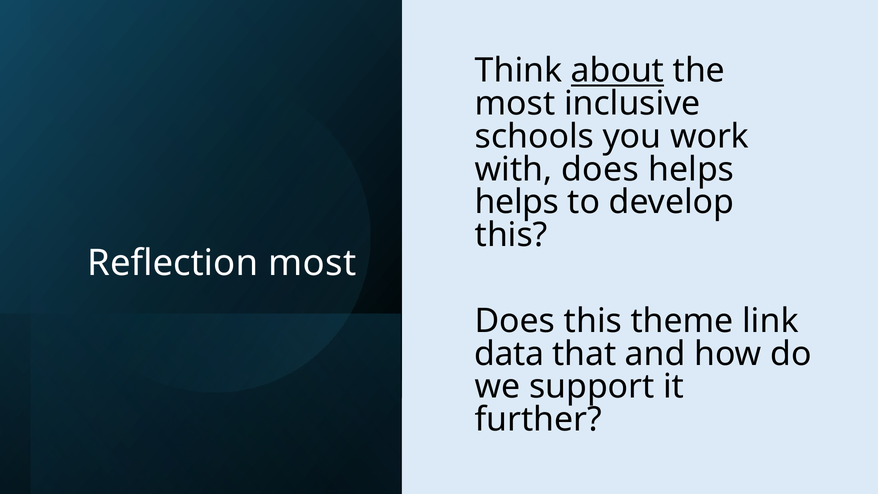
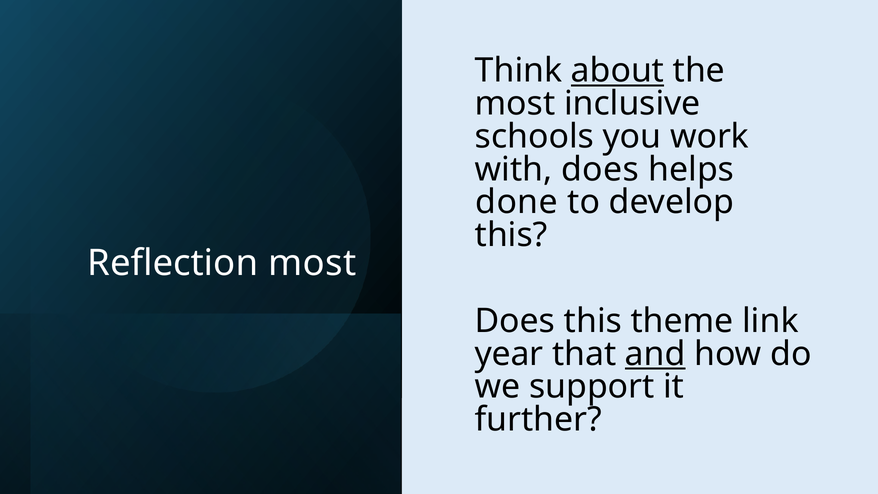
helps: helps -> done (517, 202)
data: data -> year (509, 354)
and underline: none -> present (655, 354)
